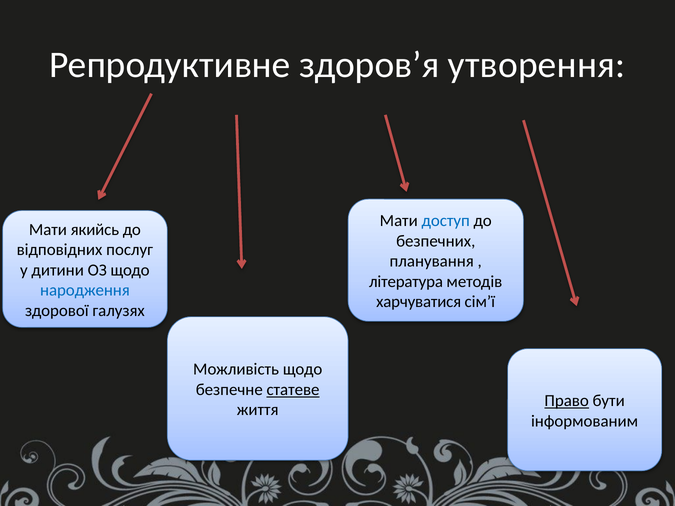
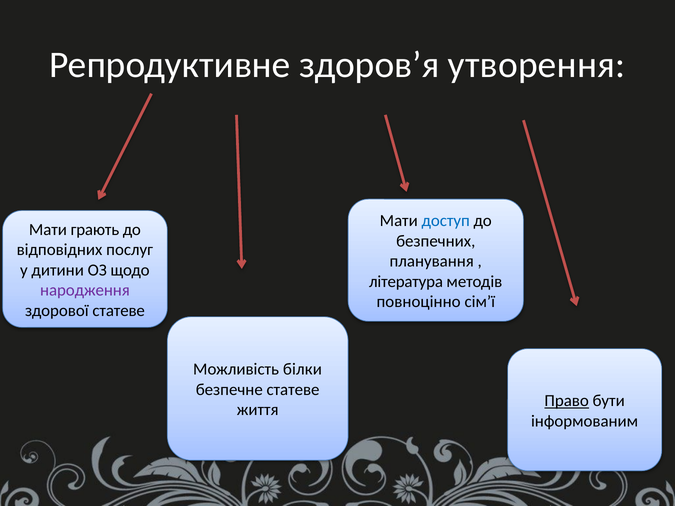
якийсь: якийсь -> грають (95, 230)
народження colour: blue -> purple (85, 290)
харчуватися: харчуватися -> повноцінно (419, 302)
здорової галузях: галузях -> статеве (119, 311)
Можливість щодо: щодо -> білки (302, 370)
статеве underline: present -> none (293, 390)
